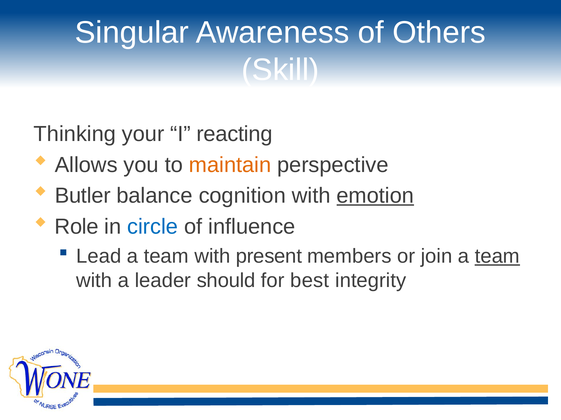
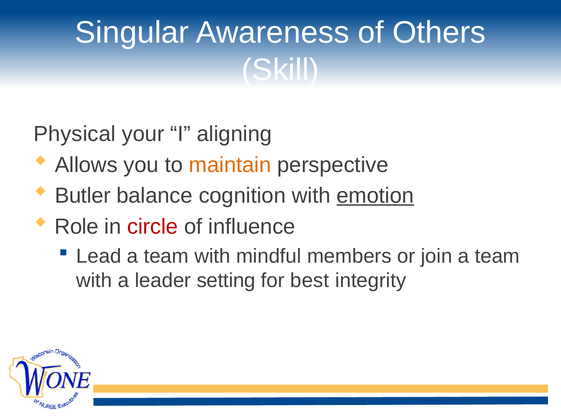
Thinking: Thinking -> Physical (75, 134)
reacting: reacting -> aligning (234, 134)
circle colour: blue -> red (153, 227)
present: present -> mindful (269, 257)
team underline: present -> none (497, 257)
should: should -> setting (226, 281)
